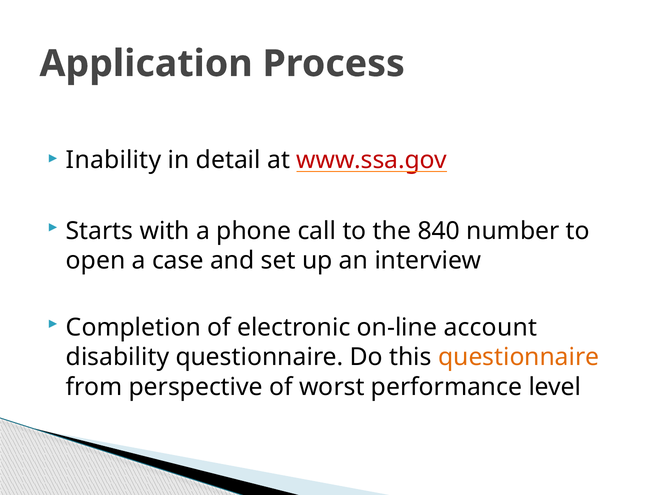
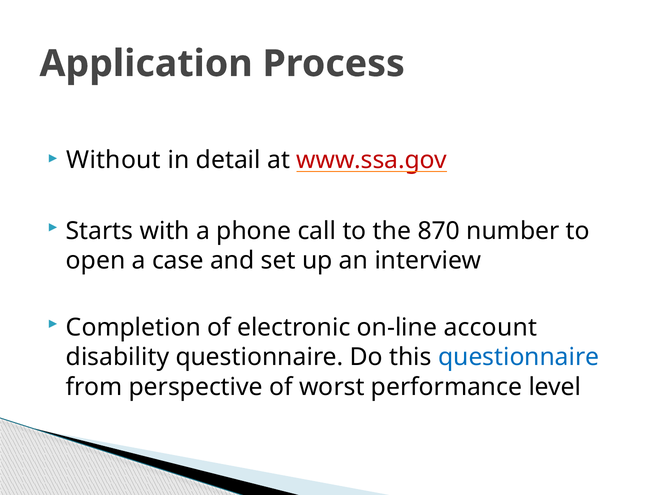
Inability: Inability -> Without (114, 160)
840: 840 -> 870 (439, 231)
questionnaire colour: orange -> blue (519, 357)
